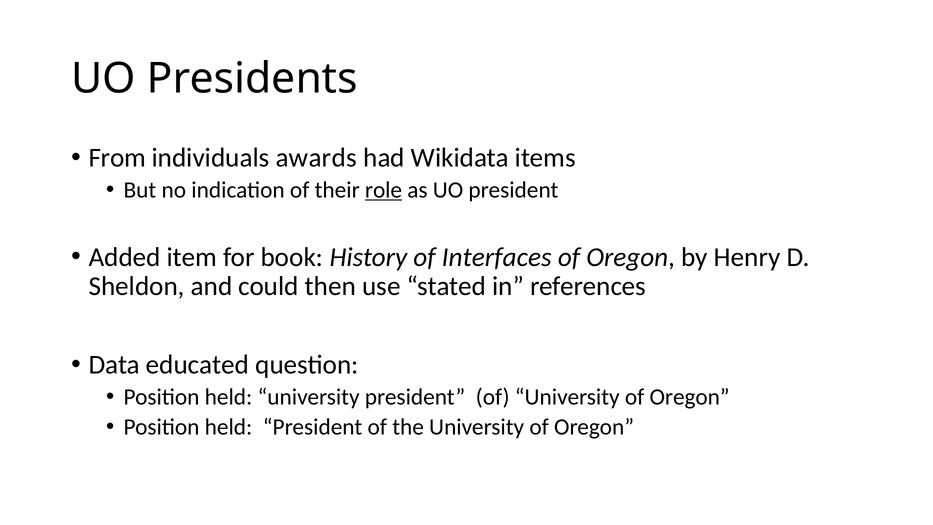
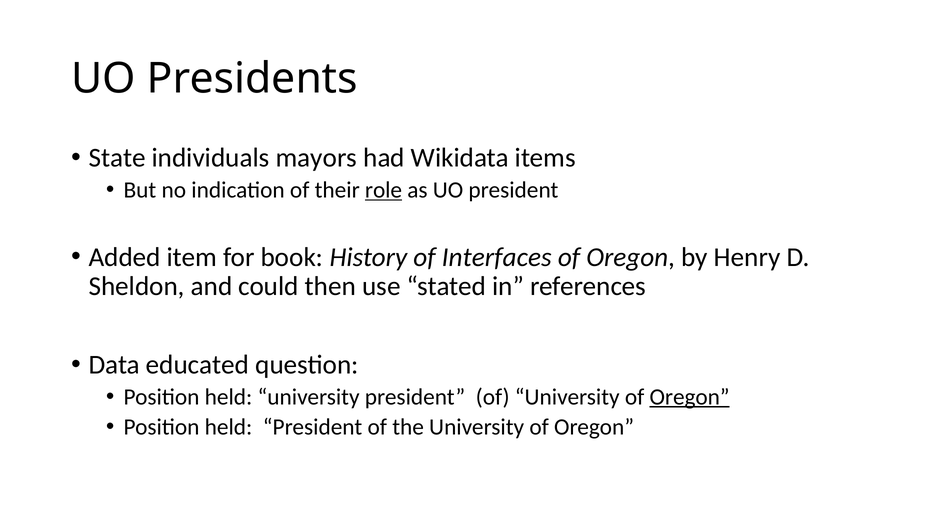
From: From -> State (117, 158)
awards: awards -> mayors (316, 158)
Oregon underline: none -> present (690, 397)
